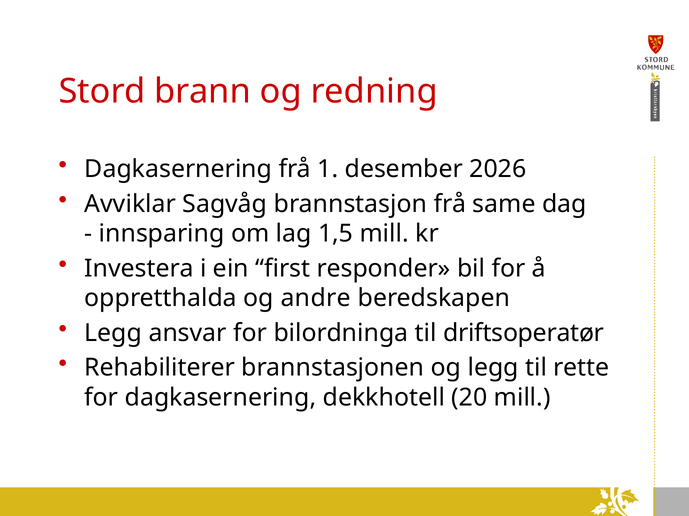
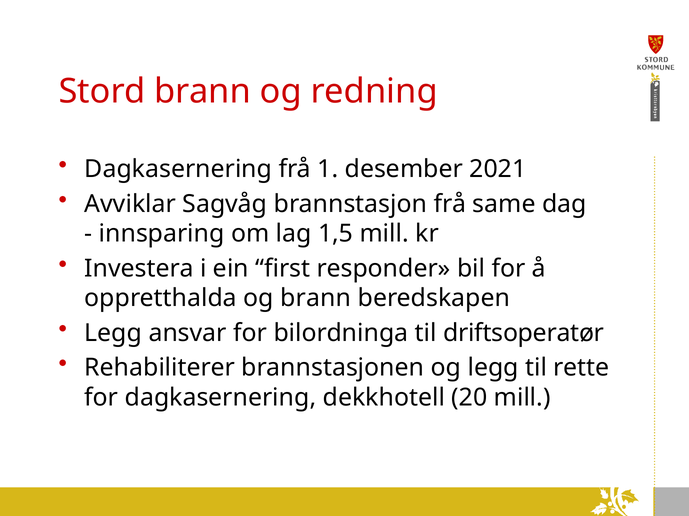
2026: 2026 -> 2021 (498, 169)
og andre: andre -> brann (316, 299)
